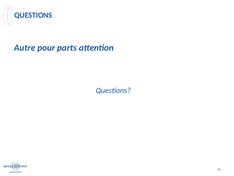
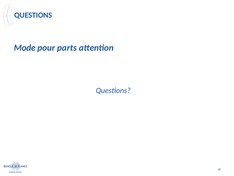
Autre: Autre -> Mode (25, 48)
